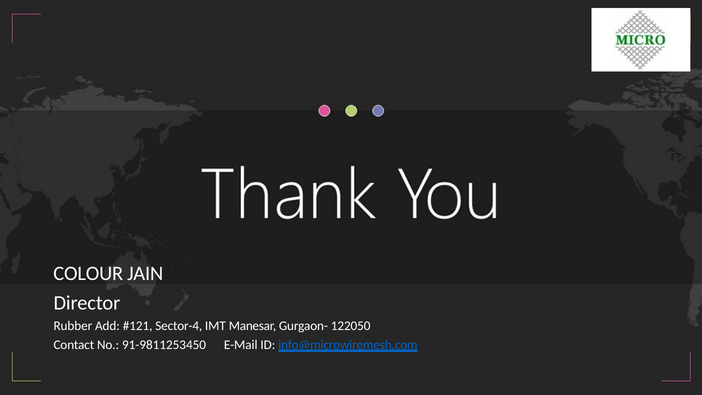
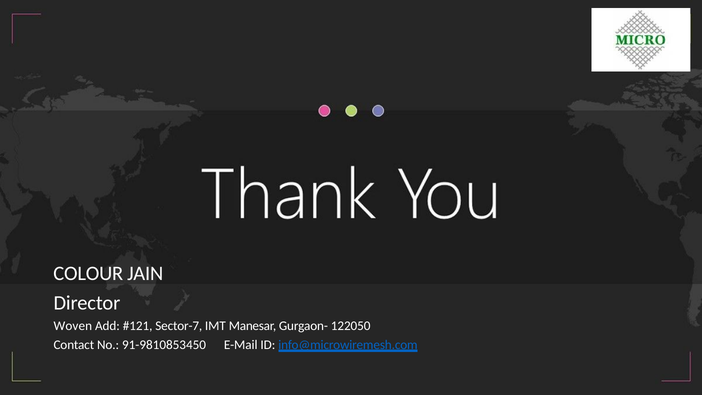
Rubber: Rubber -> Woven (73, 326)
Sector-4: Sector-4 -> Sector-7 (179, 326)
91-9811253450: 91-9811253450 -> 91-9810853450 (164, 345)
